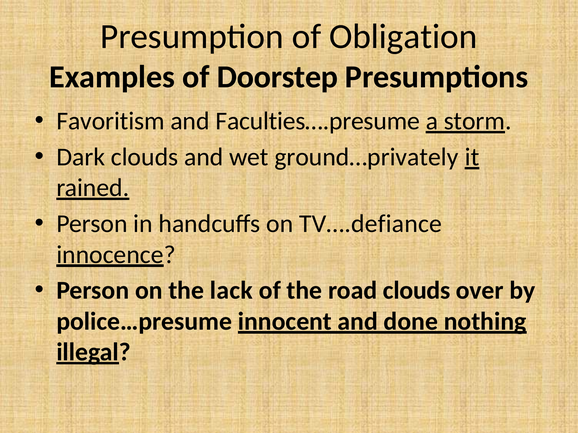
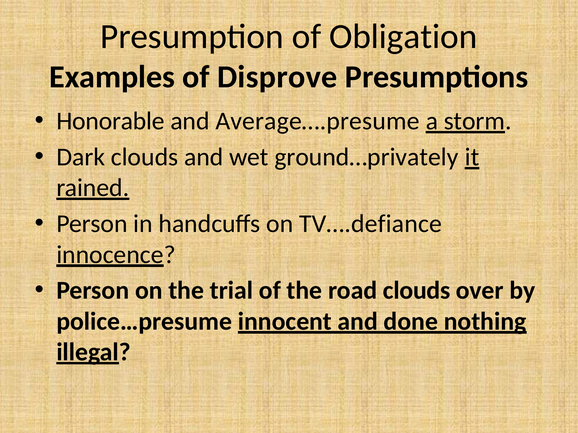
Doorstep: Doorstep -> Disprove (277, 77)
Favoritism: Favoritism -> Honorable (111, 121)
Faculties….presume: Faculties….presume -> Average….presume (317, 121)
lack: lack -> trial (231, 291)
